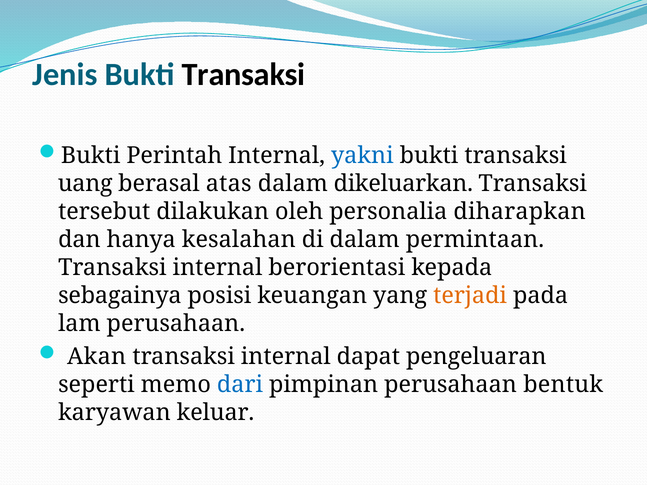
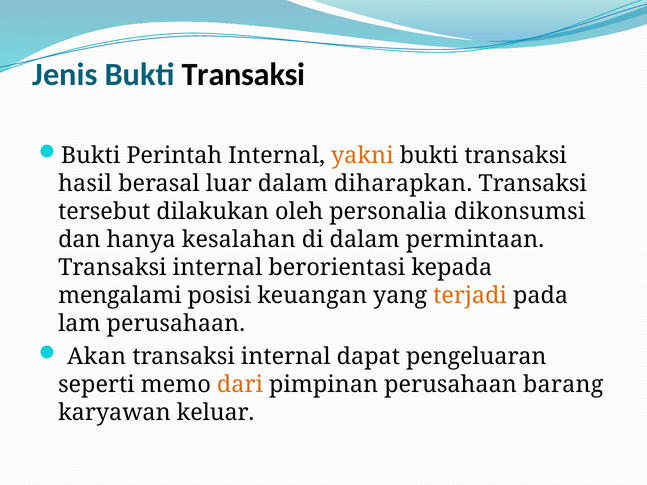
yakni colour: blue -> orange (362, 156)
uang: uang -> hasil (85, 184)
atas: atas -> luar (229, 184)
dikeluarkan: dikeluarkan -> diharapkan (403, 184)
diharapkan: diharapkan -> dikonsumsi (520, 212)
sebagainya: sebagainya -> mengalami (120, 296)
dari colour: blue -> orange (240, 385)
bentuk: bentuk -> barang (563, 385)
